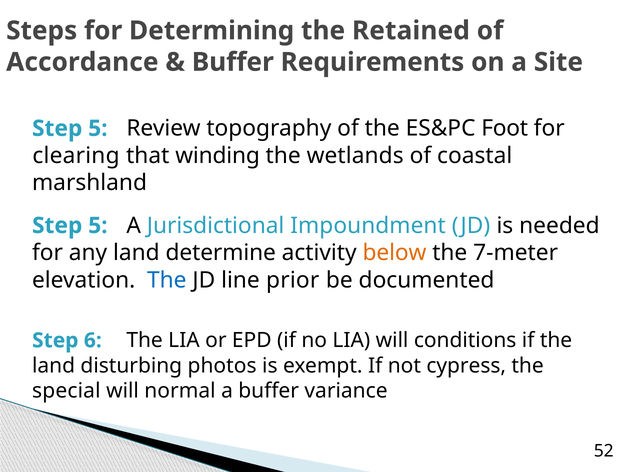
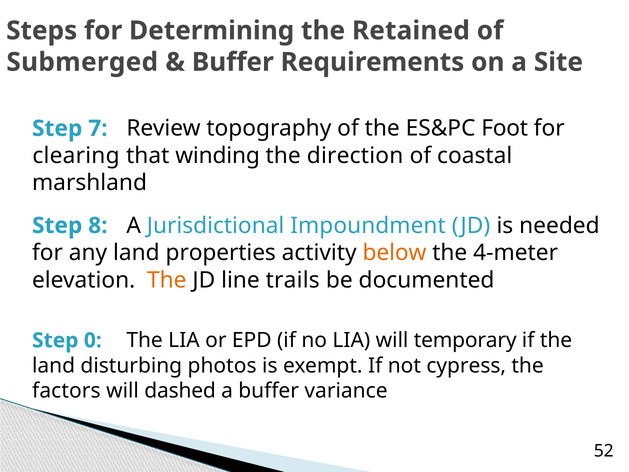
Accordance: Accordance -> Submerged (82, 62)
5: 5 -> 7 (98, 128)
wetlands: wetlands -> direction (355, 156)
5: 5 -> 8 (98, 225)
determine: determine -> properties (221, 253)
7-meter: 7-meter -> 4-meter (516, 253)
The colour: blue -> orange (167, 280)
prior: prior -> trails (293, 280)
6: 6 -> 0 (93, 340)
conditions: conditions -> temporary (465, 340)
special: special -> factors (66, 391)
normal: normal -> dashed (180, 391)
